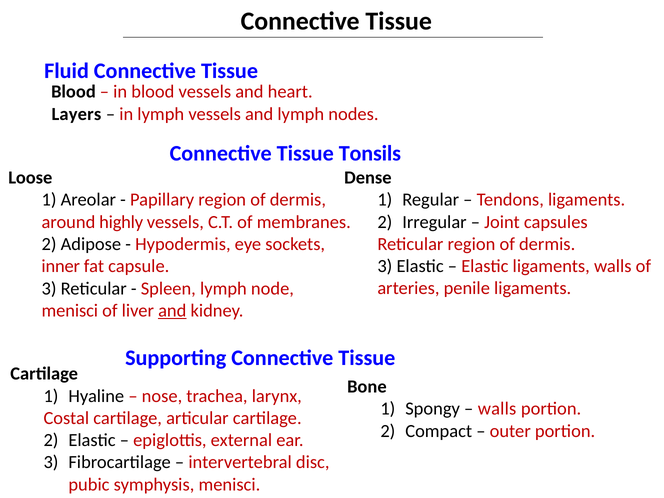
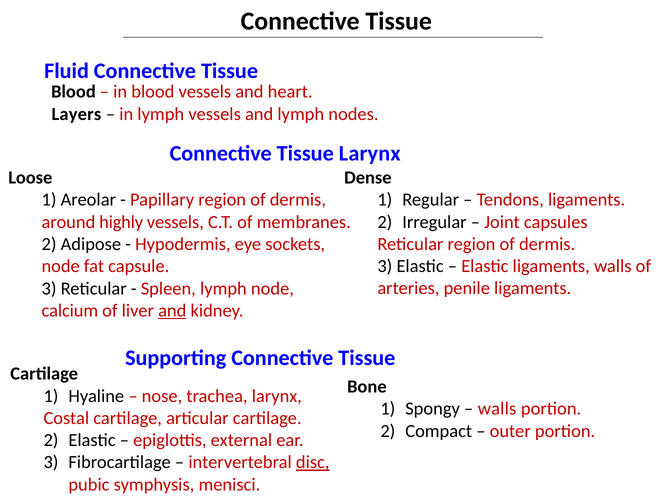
Tissue Tonsils: Tonsils -> Larynx (370, 153)
inner: inner -> node (61, 266)
menisci: menisci -> calcium (70, 311)
disc underline: none -> present (313, 462)
